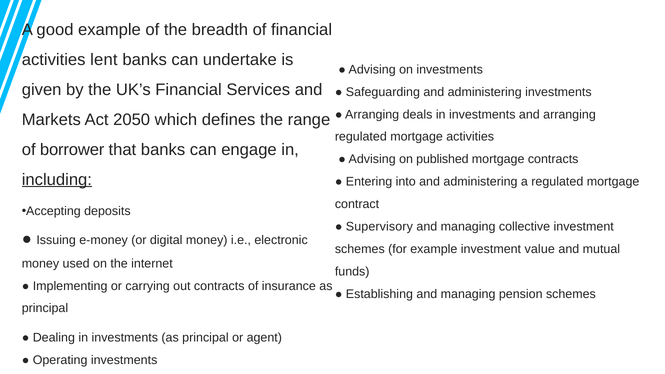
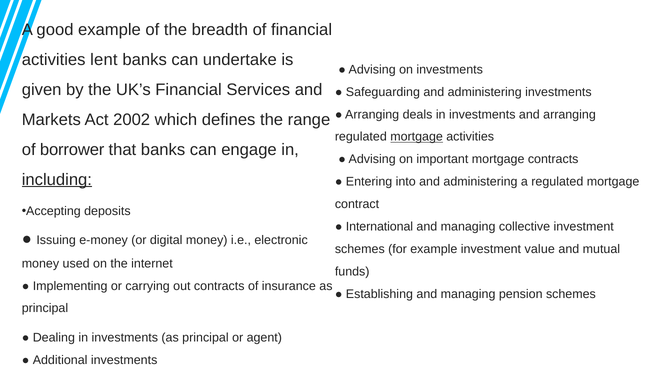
2050: 2050 -> 2002 (132, 120)
mortgage underline: none -> present (417, 137)
published: published -> important (442, 159)
Supervisory: Supervisory -> International (379, 227)
Operating: Operating -> Additional (60, 360)
